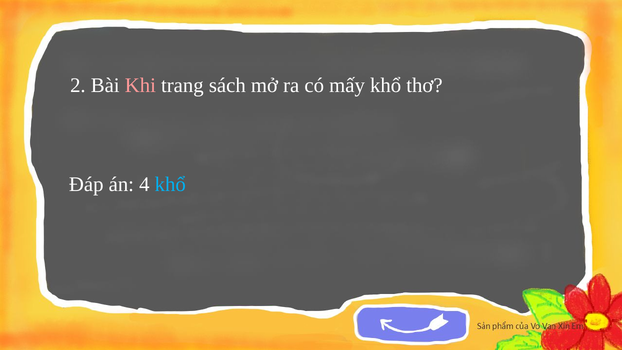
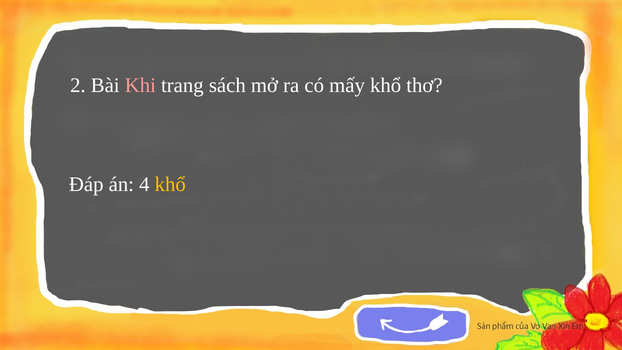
khổ colour: light blue -> yellow (170, 185)
